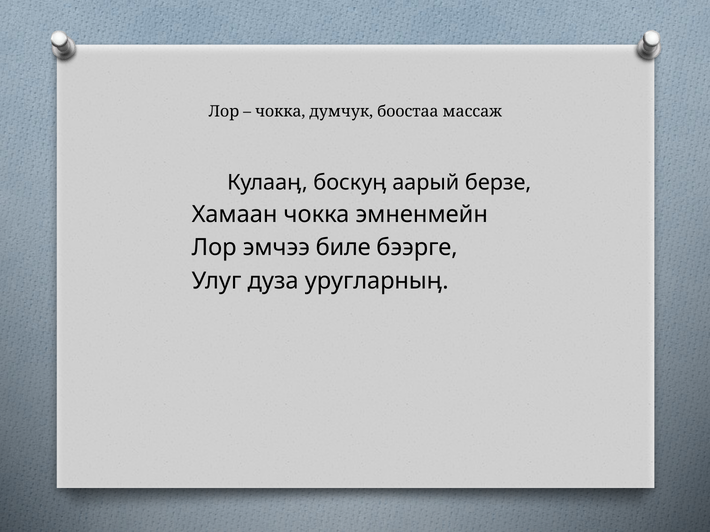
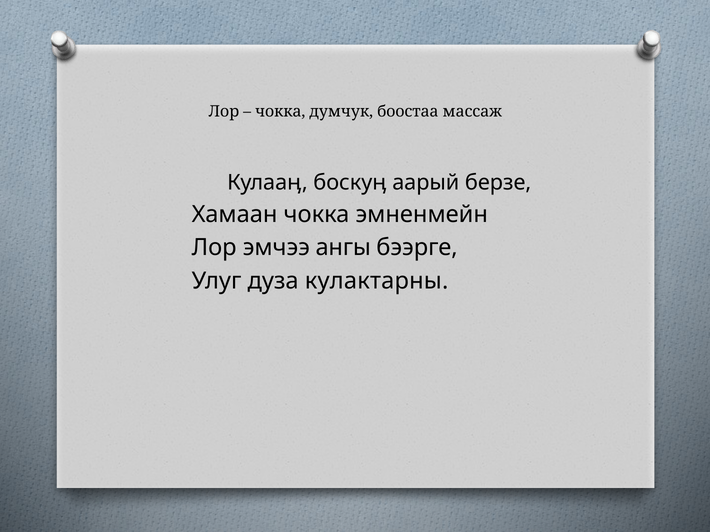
биле: биле -> ангы (343, 248)
уругларныӊ: уругларныӊ -> кулактарны (377, 281)
